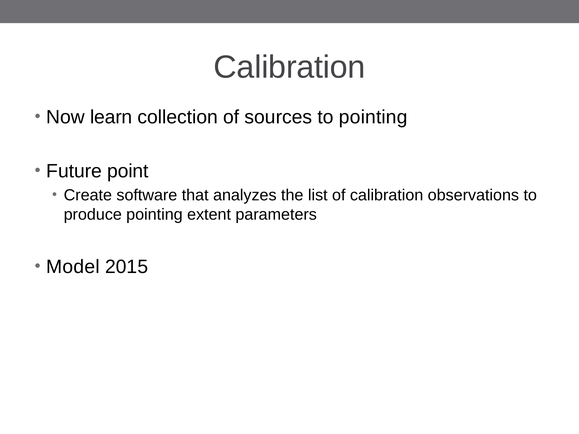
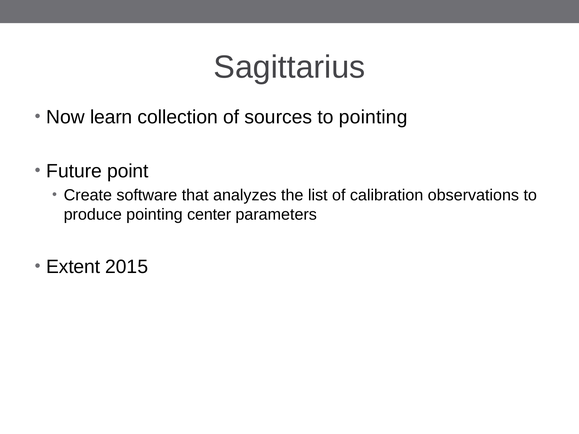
Calibration: Calibration -> Sagittarius (289, 67)
extent: extent -> center (209, 215)
Model: Model -> Extent (73, 267)
